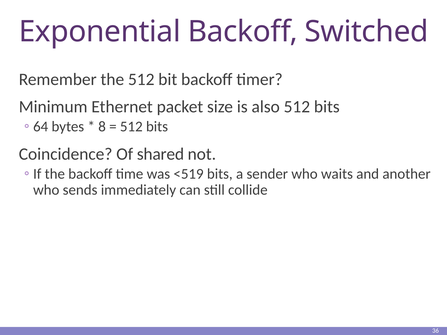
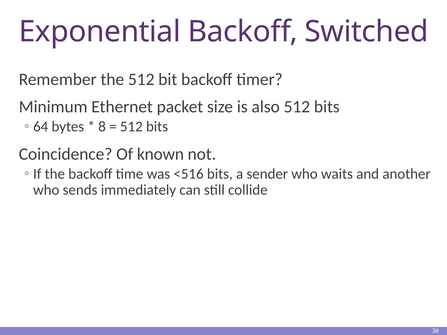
shared: shared -> known (160, 154)
<519: <519 -> <516 (189, 174)
